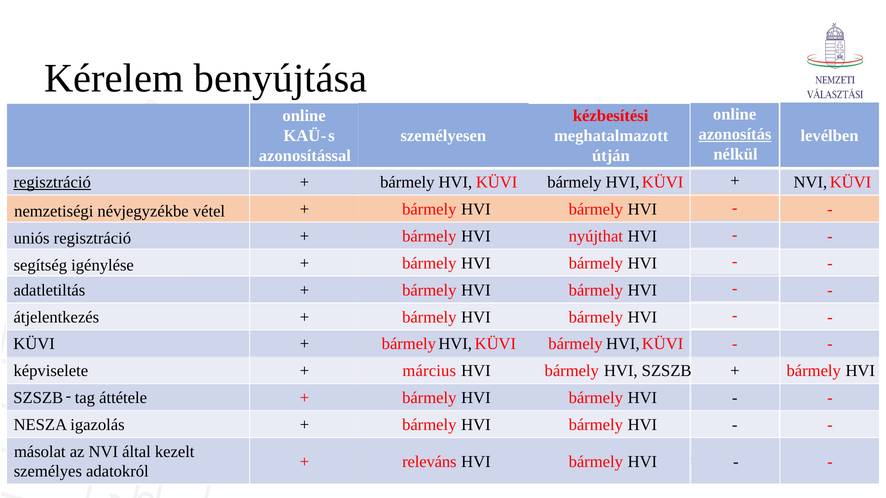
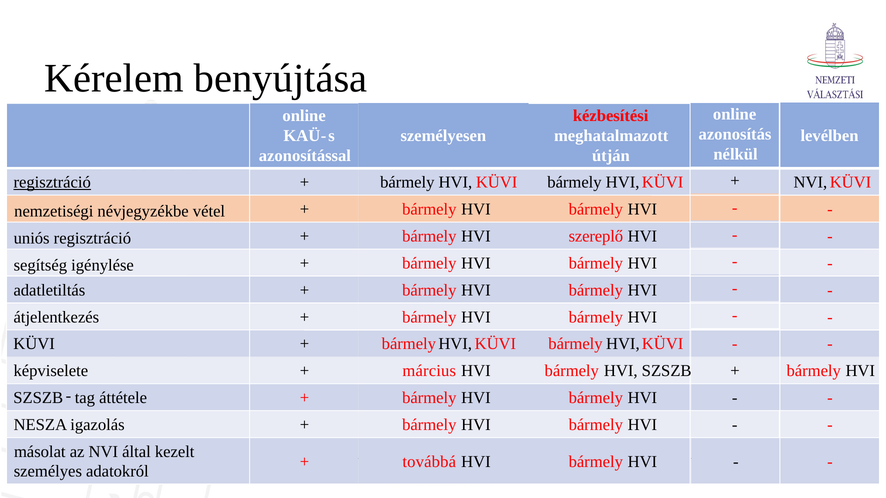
azonosítás underline: present -> none (735, 134)
nyújthat: nyújthat -> szereplő (596, 237)
releváns: releváns -> továbbá (429, 462)
